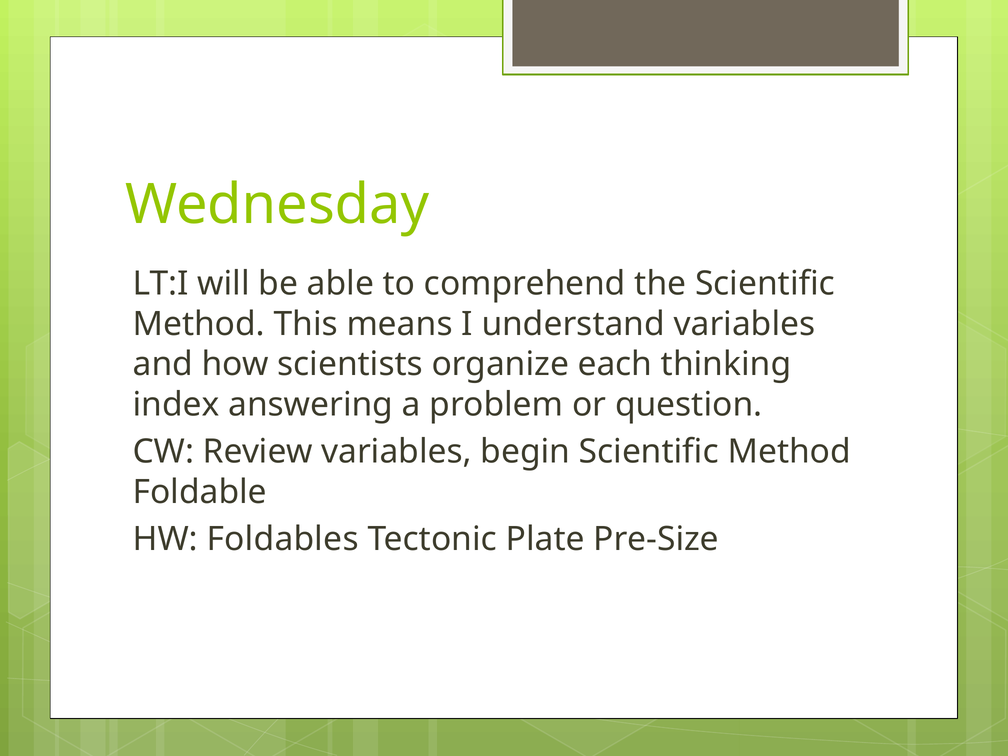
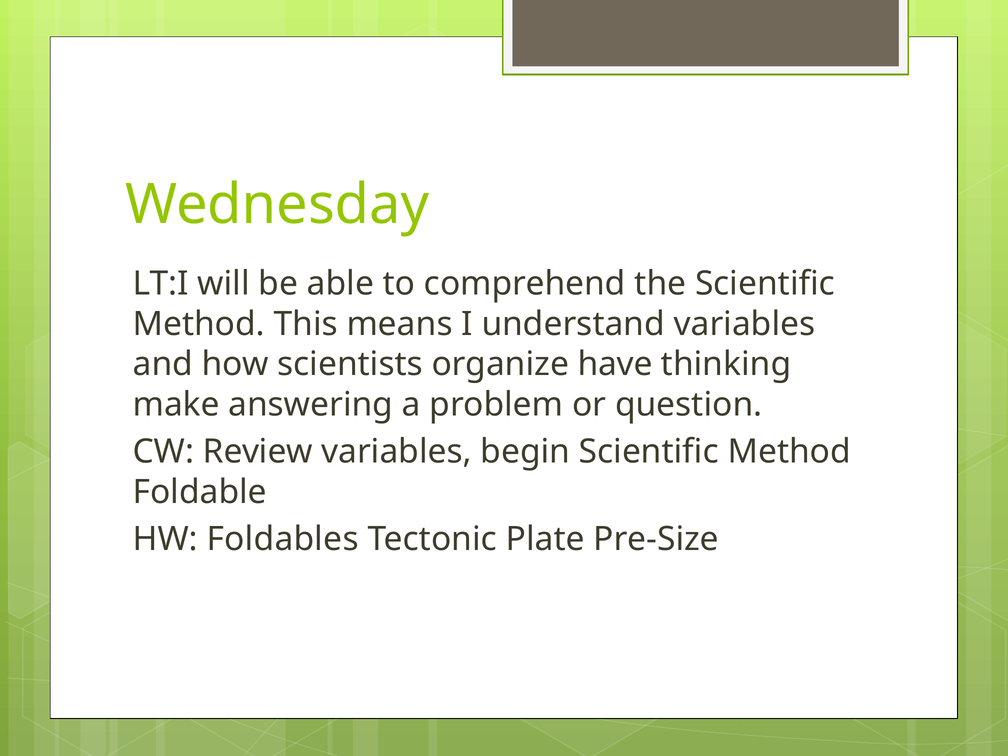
each: each -> have (615, 364)
index: index -> make (176, 405)
